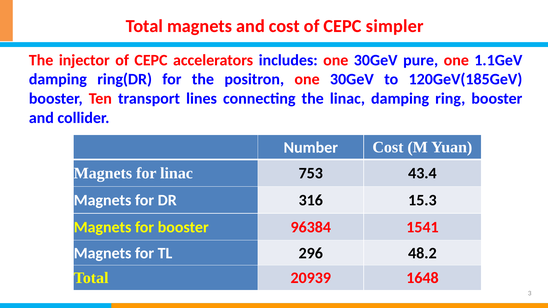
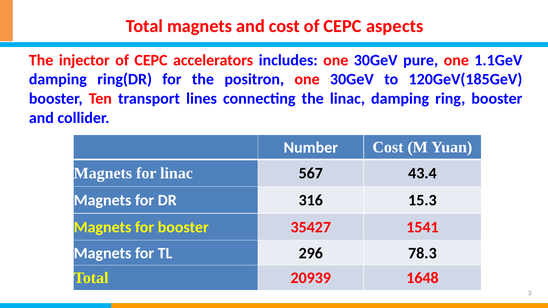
simpler: simpler -> aspects (395, 26)
753: 753 -> 567 (311, 173)
96384: 96384 -> 35427 (311, 227)
48.2: 48.2 -> 78.3 (422, 253)
